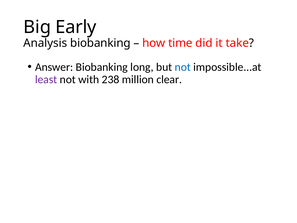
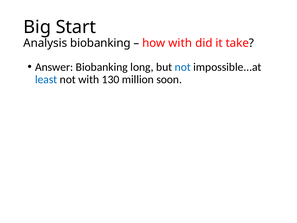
Early: Early -> Start (76, 27)
how time: time -> with (180, 43)
least colour: purple -> blue (46, 79)
238: 238 -> 130 (111, 79)
clear: clear -> soon (169, 79)
